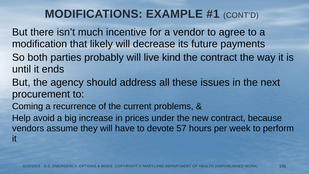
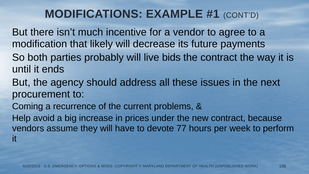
kind: kind -> bids (171, 57)
57: 57 -> 77 (181, 128)
